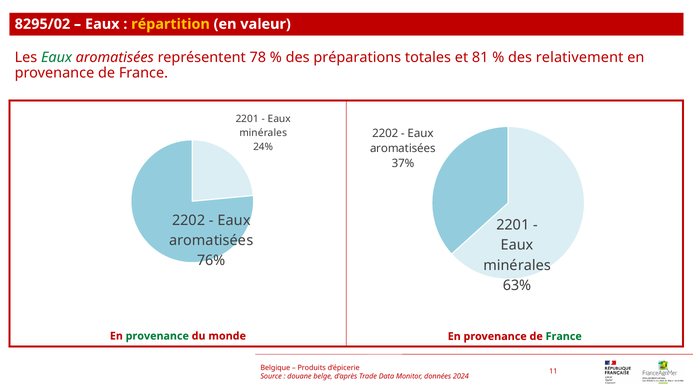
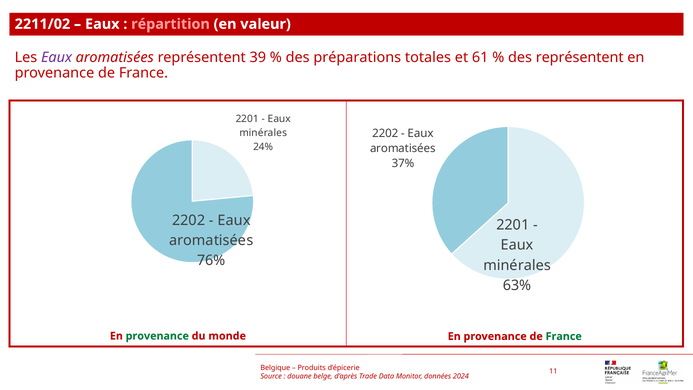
8295/02: 8295/02 -> 2211/02 (42, 24)
répartition colour: yellow -> pink (170, 24)
Eaux colour: green -> purple (56, 57)
78: 78 -> 39 (258, 57)
81: 81 -> 61 (480, 57)
des relativement: relativement -> représentent (580, 57)
